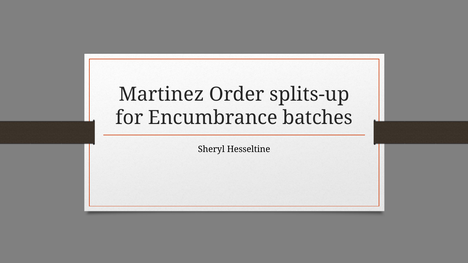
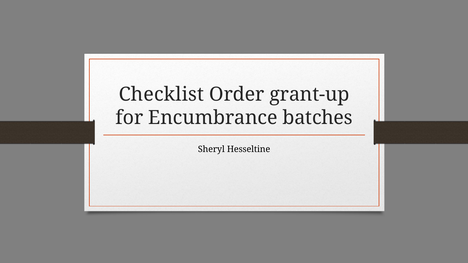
Martinez: Martinez -> Checklist (161, 95)
splits-up: splits-up -> grant-up (310, 95)
